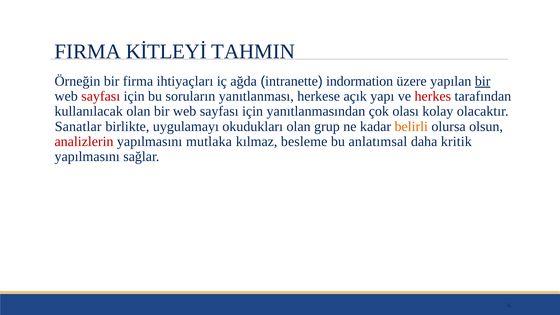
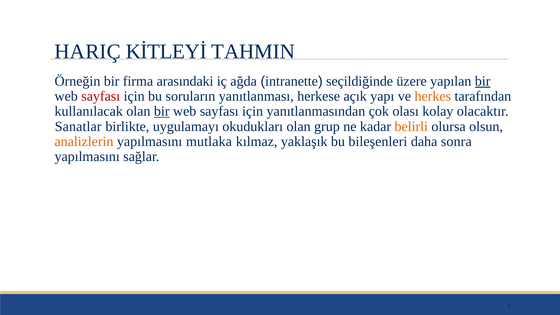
FIRMA: FIRMA -> HARIÇ (88, 52)
ihtiyaçları: ihtiyaçları -> arasındaki (185, 81)
indormation: indormation -> seçildiğinde (360, 81)
herkes colour: red -> orange (433, 96)
bir underline: none -> present (162, 111)
analizlerin colour: red -> orange (84, 142)
besleme: besleme -> yaklaşık (304, 142)
anlatımsal: anlatımsal -> bileşenleri (378, 142)
kritik: kritik -> sonra (456, 142)
